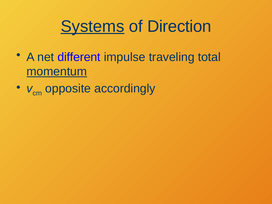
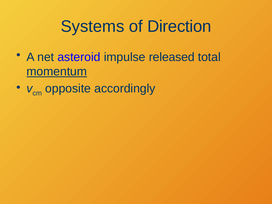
Systems underline: present -> none (92, 26)
different: different -> asteroid (79, 57)
traveling: traveling -> released (172, 57)
